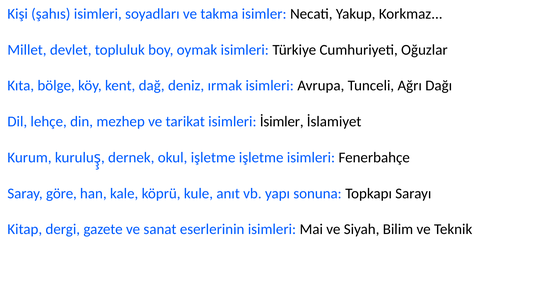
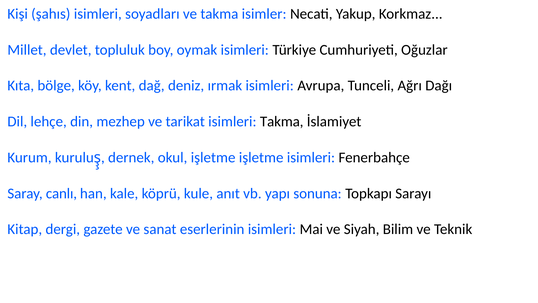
isimleri İsimler: İsimler -> Takma (282, 121)
göre: göre -> canlı (61, 193)
